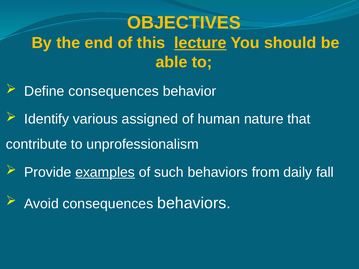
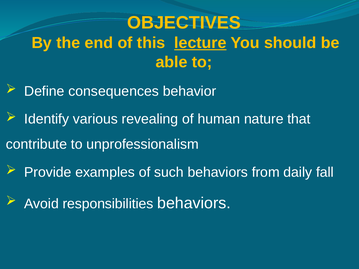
assigned: assigned -> revealing (150, 119)
examples underline: present -> none (105, 172)
Avoid consequences: consequences -> responsibilities (108, 204)
